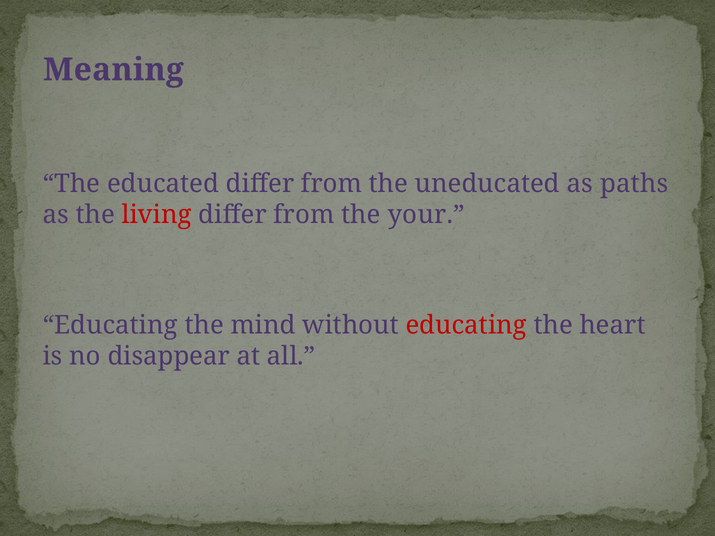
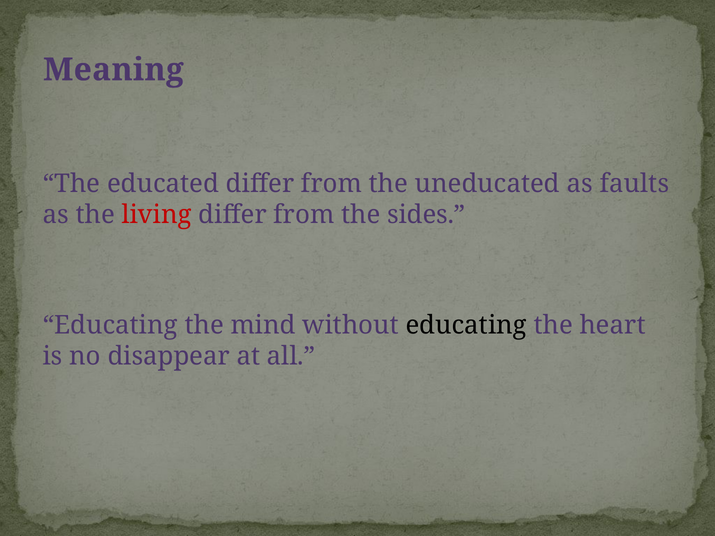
paths: paths -> faults (634, 184)
your: your -> sides (426, 215)
educating colour: red -> black (466, 326)
